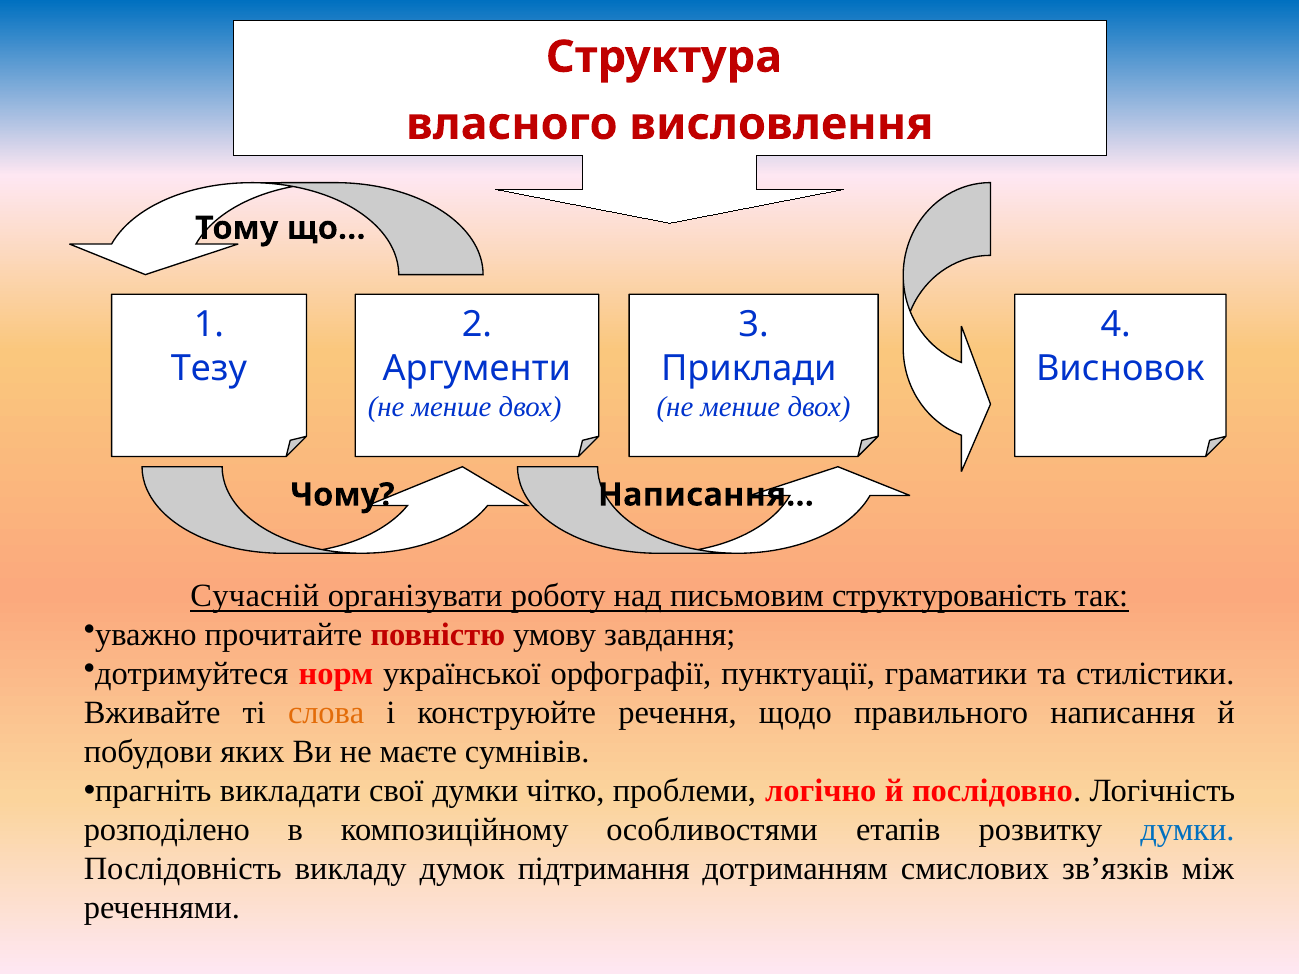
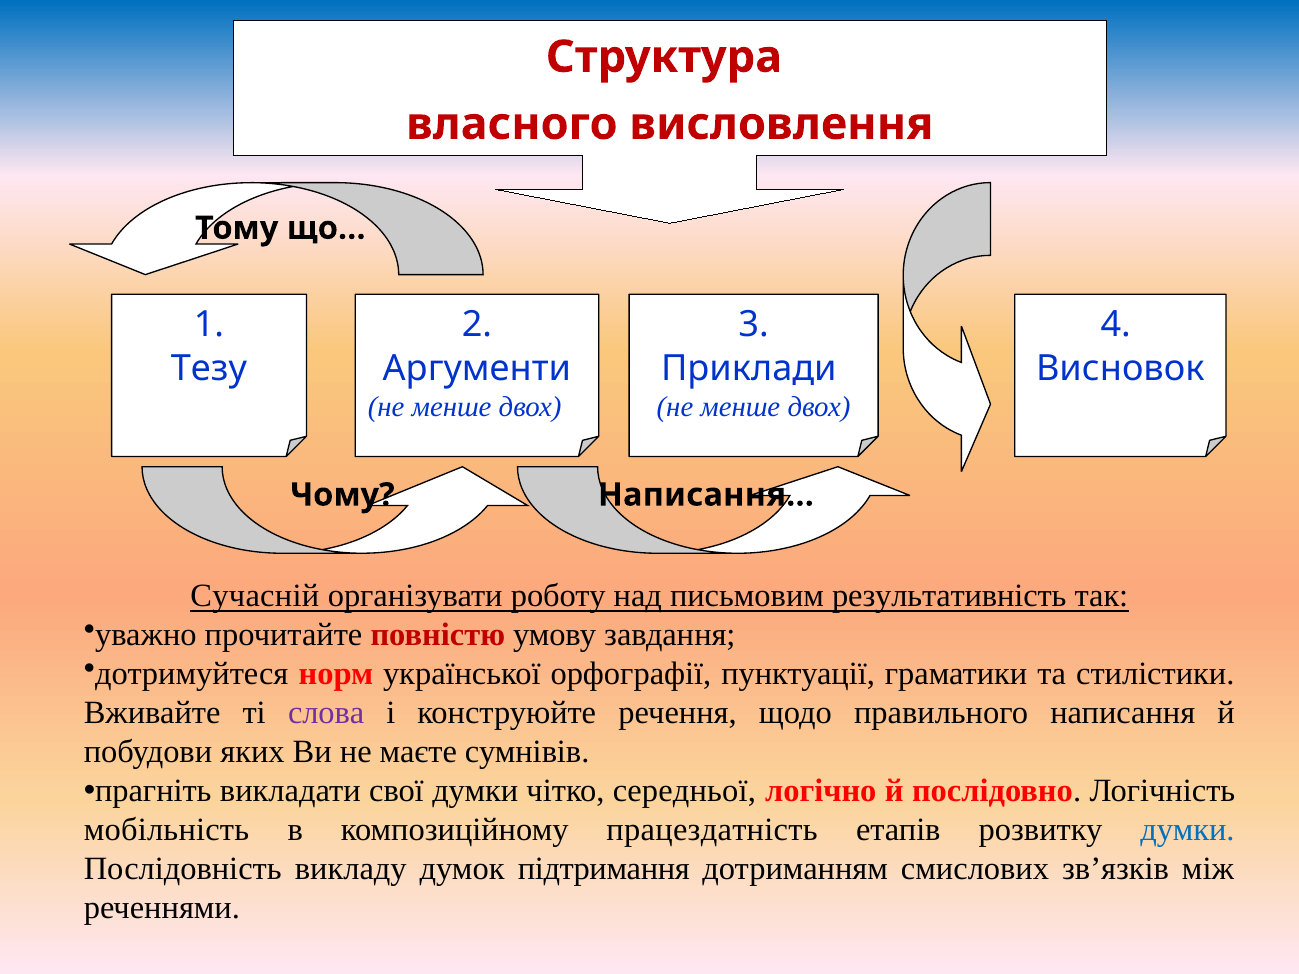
структурованість: структурованість -> результативність (949, 596)
слова colour: orange -> purple (326, 713)
проблеми: проблеми -> середньої (684, 791)
розподілено: розподілено -> мобільність (167, 830)
особливостями: особливостями -> працездатність (712, 830)
